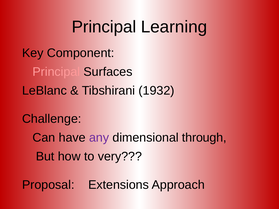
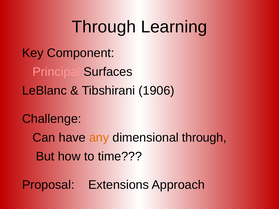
Principal: Principal -> Through (104, 27)
1932: 1932 -> 1906 (157, 91)
any colour: purple -> orange (99, 138)
very: very -> time (120, 157)
